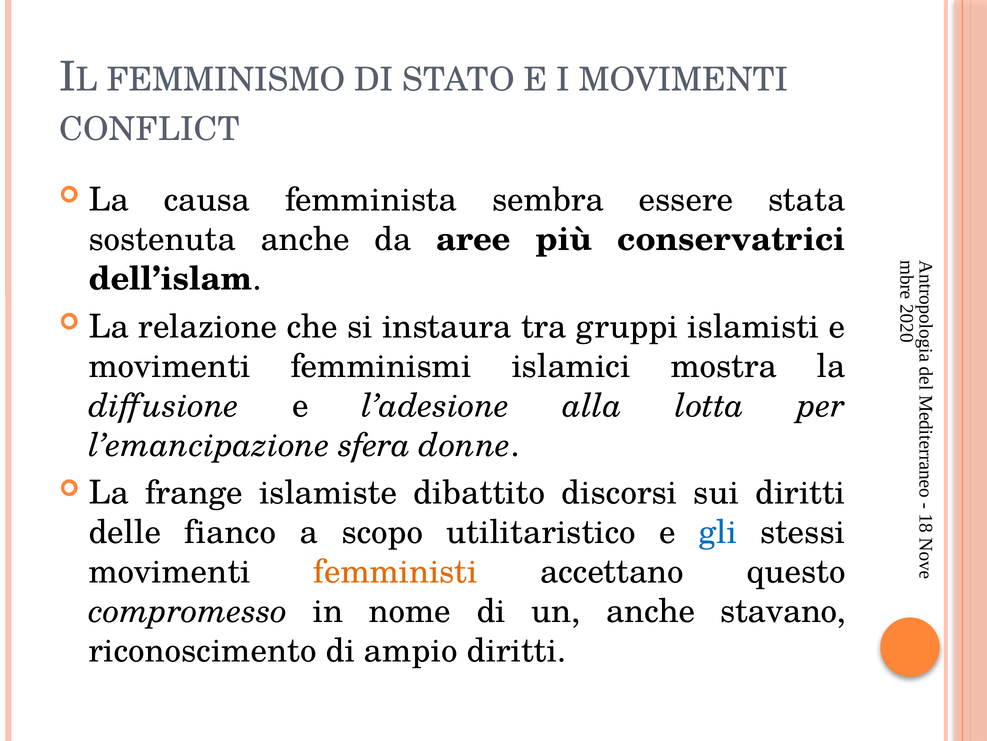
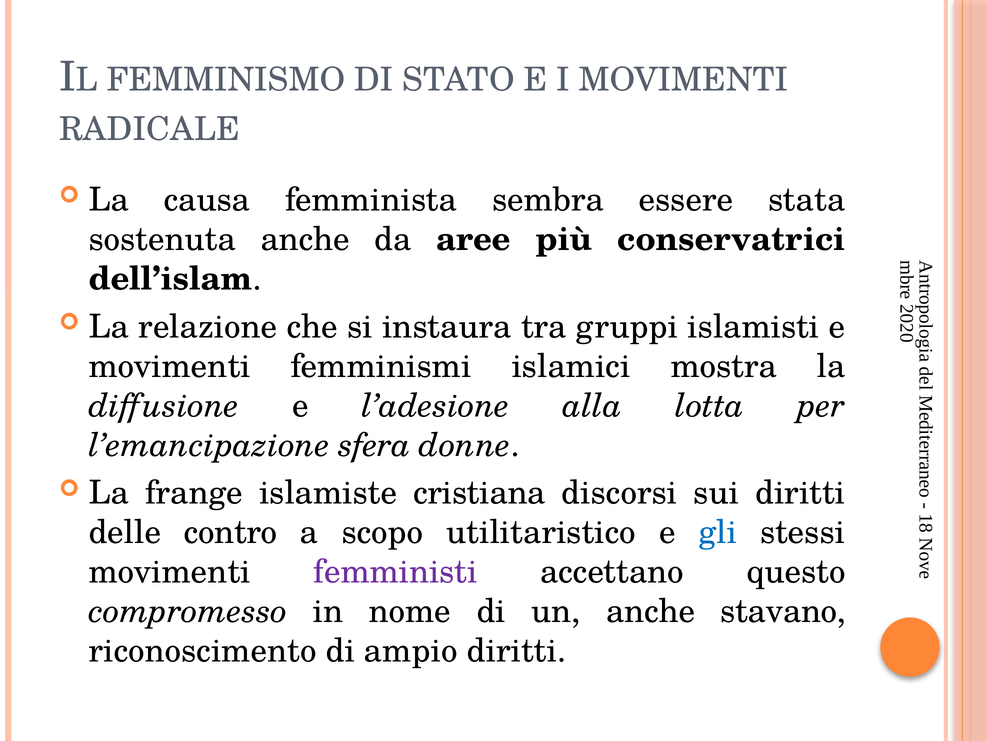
CONFLICT: CONFLICT -> RADICALE (150, 129)
dibattito: dibattito -> cristiana (479, 492)
fianco: fianco -> contro (231, 532)
femministi colour: orange -> purple (395, 571)
